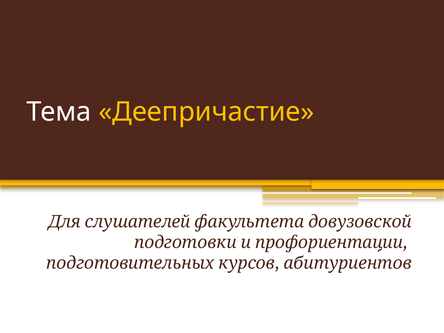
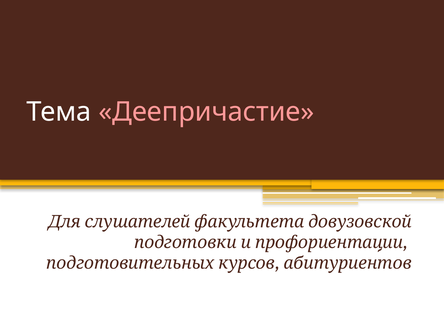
Деепричастие colour: yellow -> pink (206, 112)
